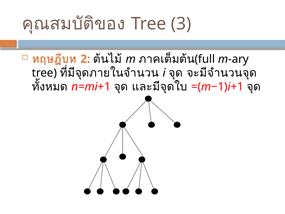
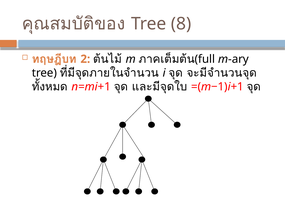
3: 3 -> 8 (181, 24)
